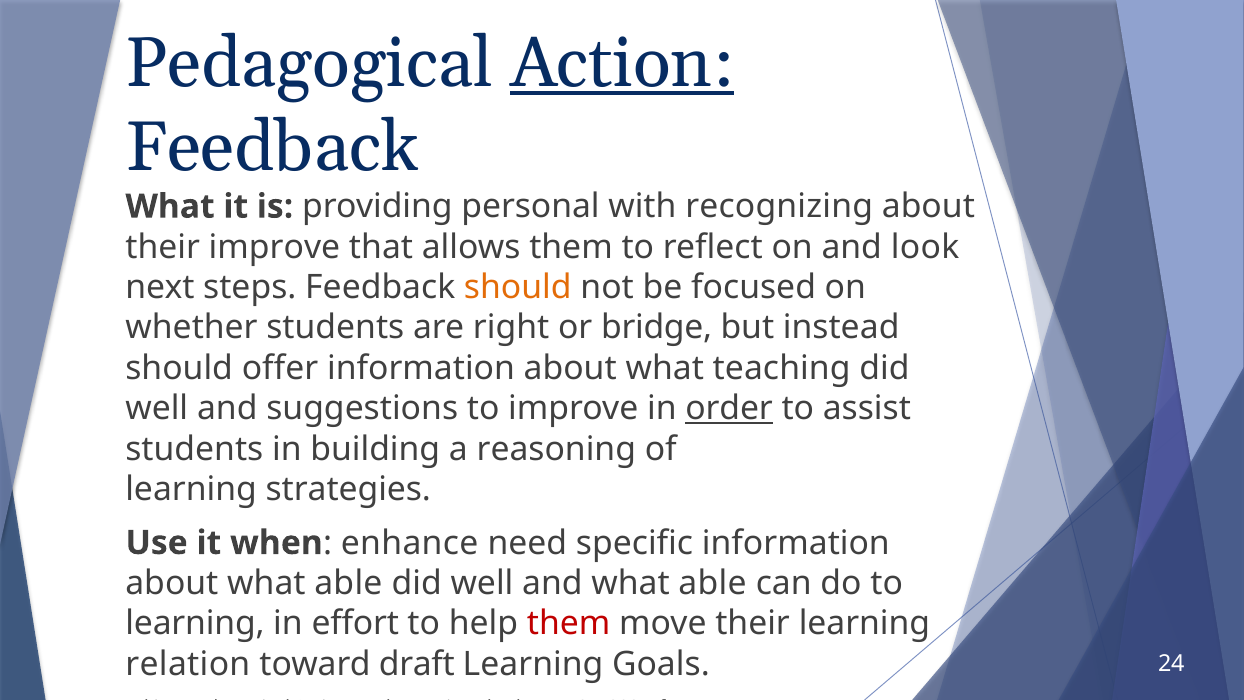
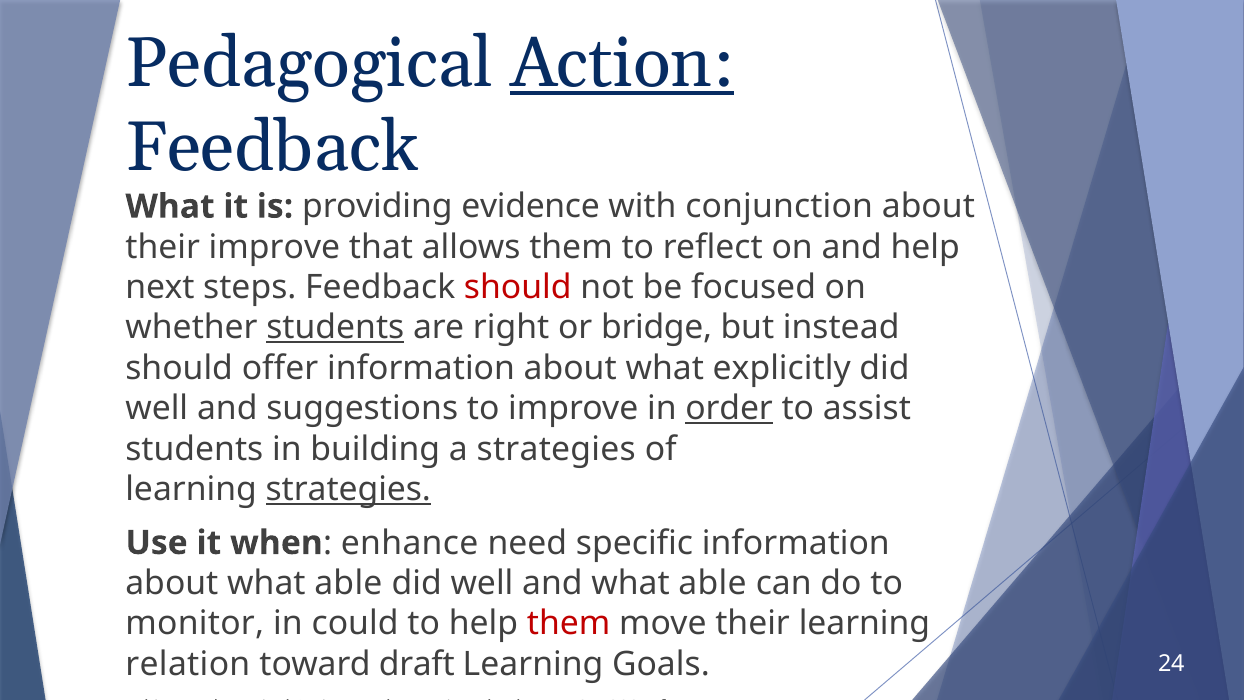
personal: personal -> evidence (531, 206)
recognizing: recognizing -> conjunction (779, 206)
and look: look -> help (925, 247)
should colour: orange -> red (518, 287)
students underline: none -> present (335, 328)
teaching: teaching -> explicitly (782, 368)
a reasoning: reasoning -> strategies (556, 449)
strategies underline: none -> present (348, 489)
learning: learning -> monitor (195, 624)
effort: effort -> could (355, 624)
